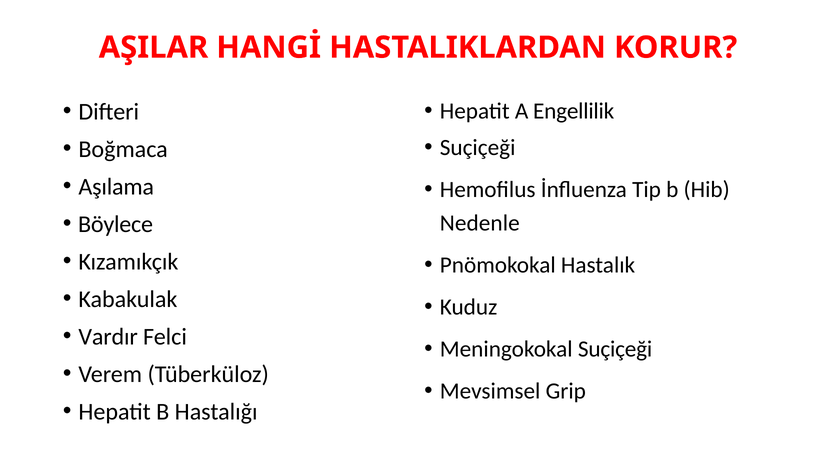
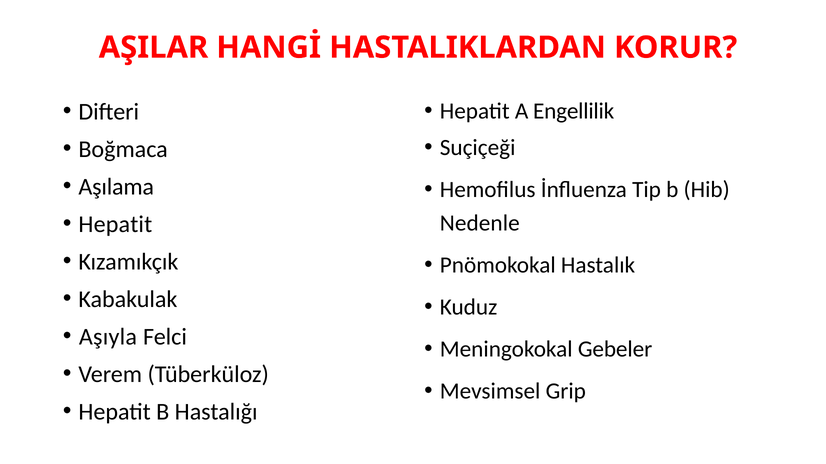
Böylece: Böylece -> Hepatit (115, 225)
Vardır: Vardır -> Aşıyla (108, 337)
Meningokokal Suçiçeği: Suçiçeği -> Gebeler (615, 350)
